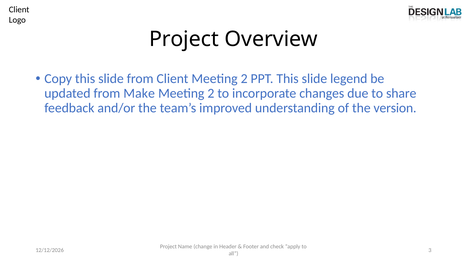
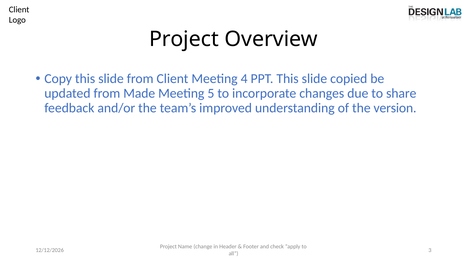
Client Meeting 2: 2 -> 4 (244, 79)
legend: legend -> copied (349, 79)
Make: Make -> Made (139, 94)
2: 2 -> 5 (211, 94)
